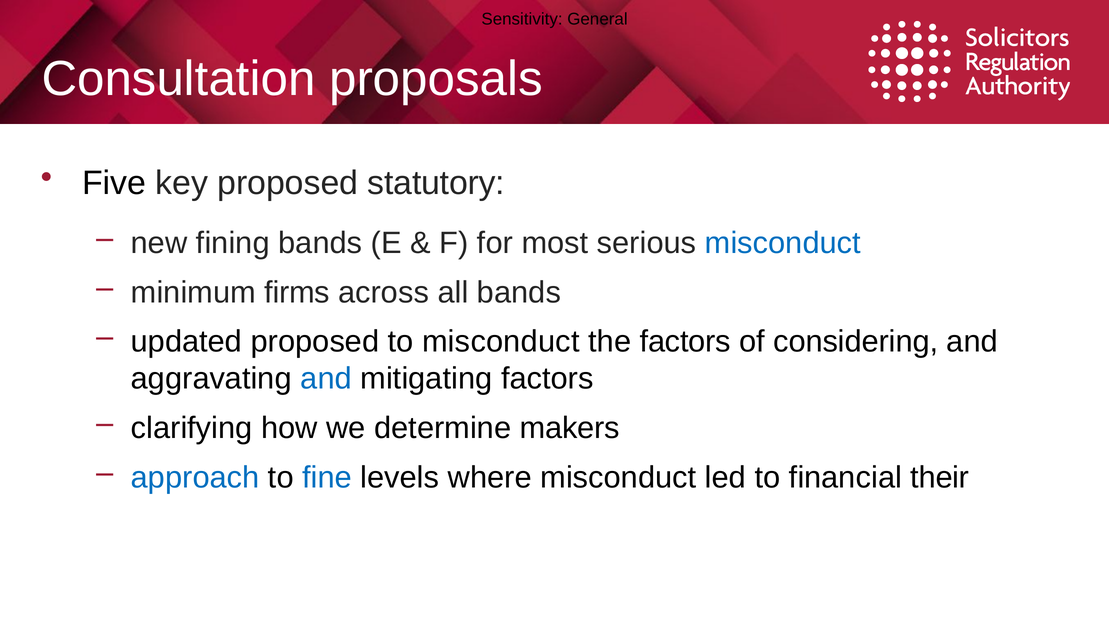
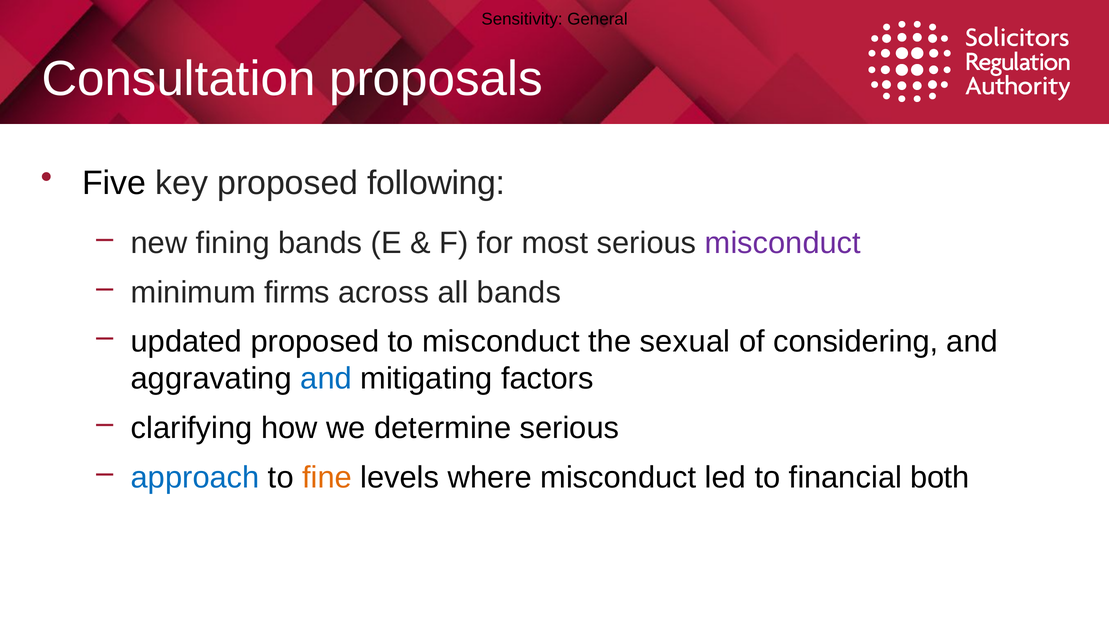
statutory: statutory -> following (436, 183)
misconduct colour: blue -> purple (783, 243)
the factors: factors -> sexual (685, 342)
determine makers: makers -> serious (569, 428)
fine colour: blue -> orange (327, 477)
their: their -> both (940, 477)
